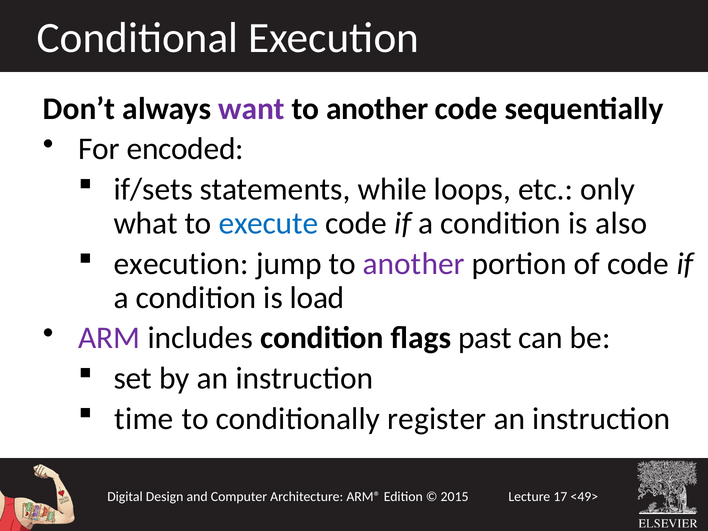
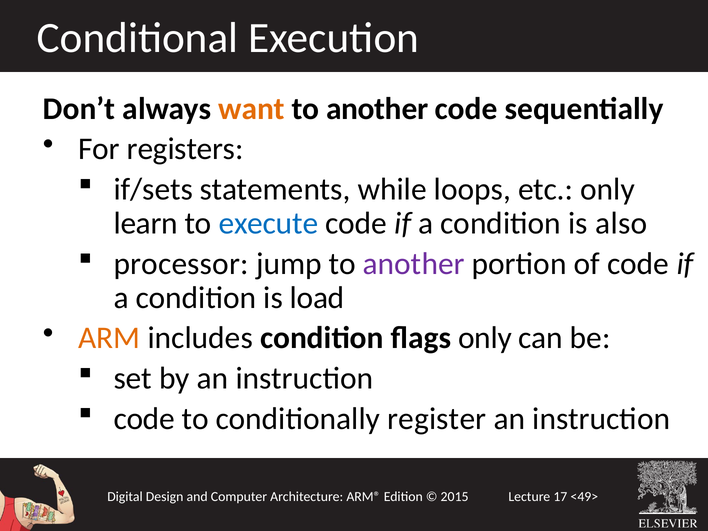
want colour: purple -> orange (251, 109)
encoded: encoded -> registers (185, 149)
what: what -> learn (146, 223)
execution: execution -> processor (181, 264)
ARM colour: purple -> orange (109, 338)
flags past: past -> only (485, 338)
time: time -> code (144, 419)
